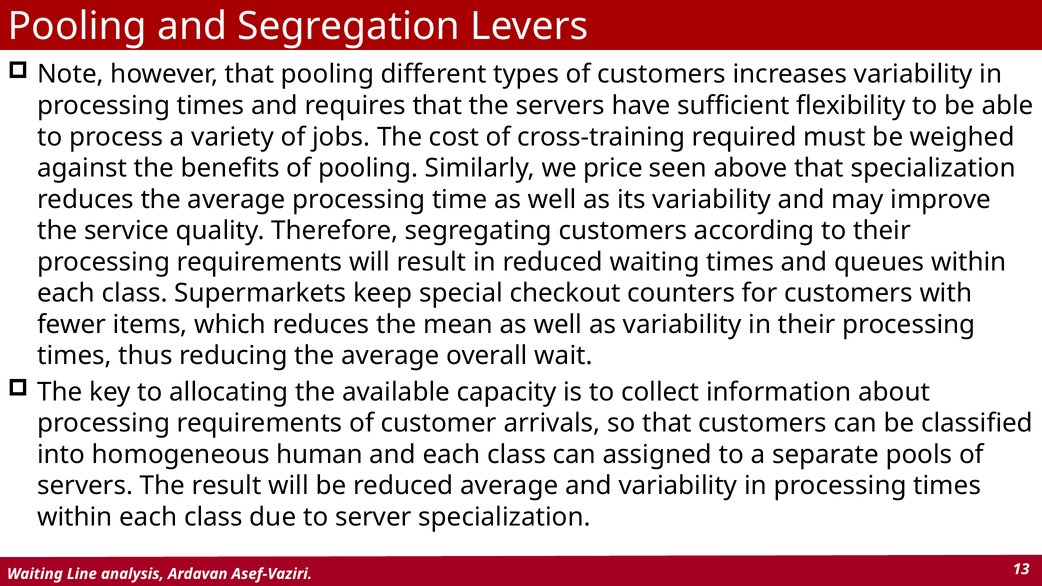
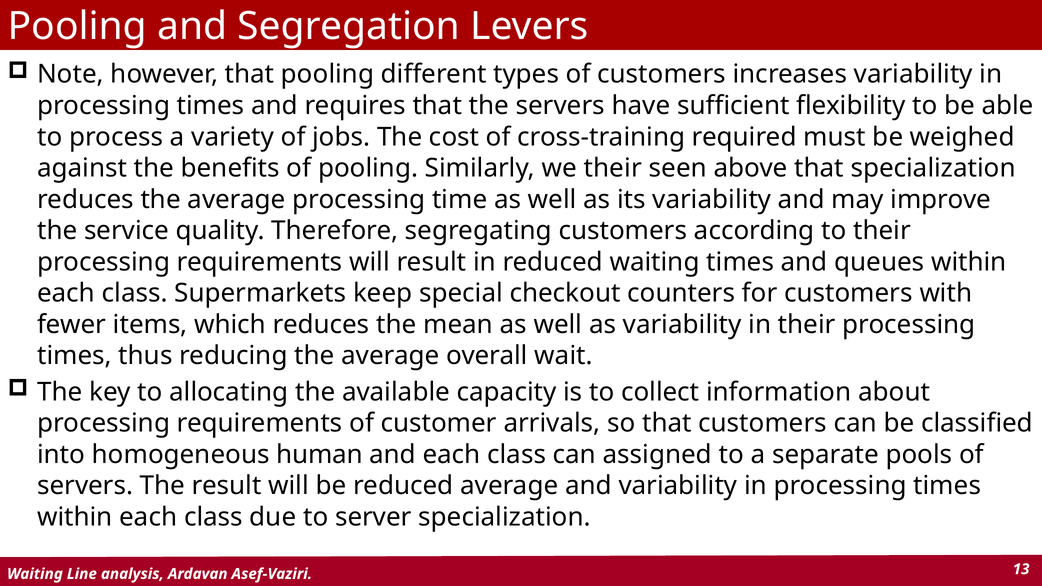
we price: price -> their (613, 168)
